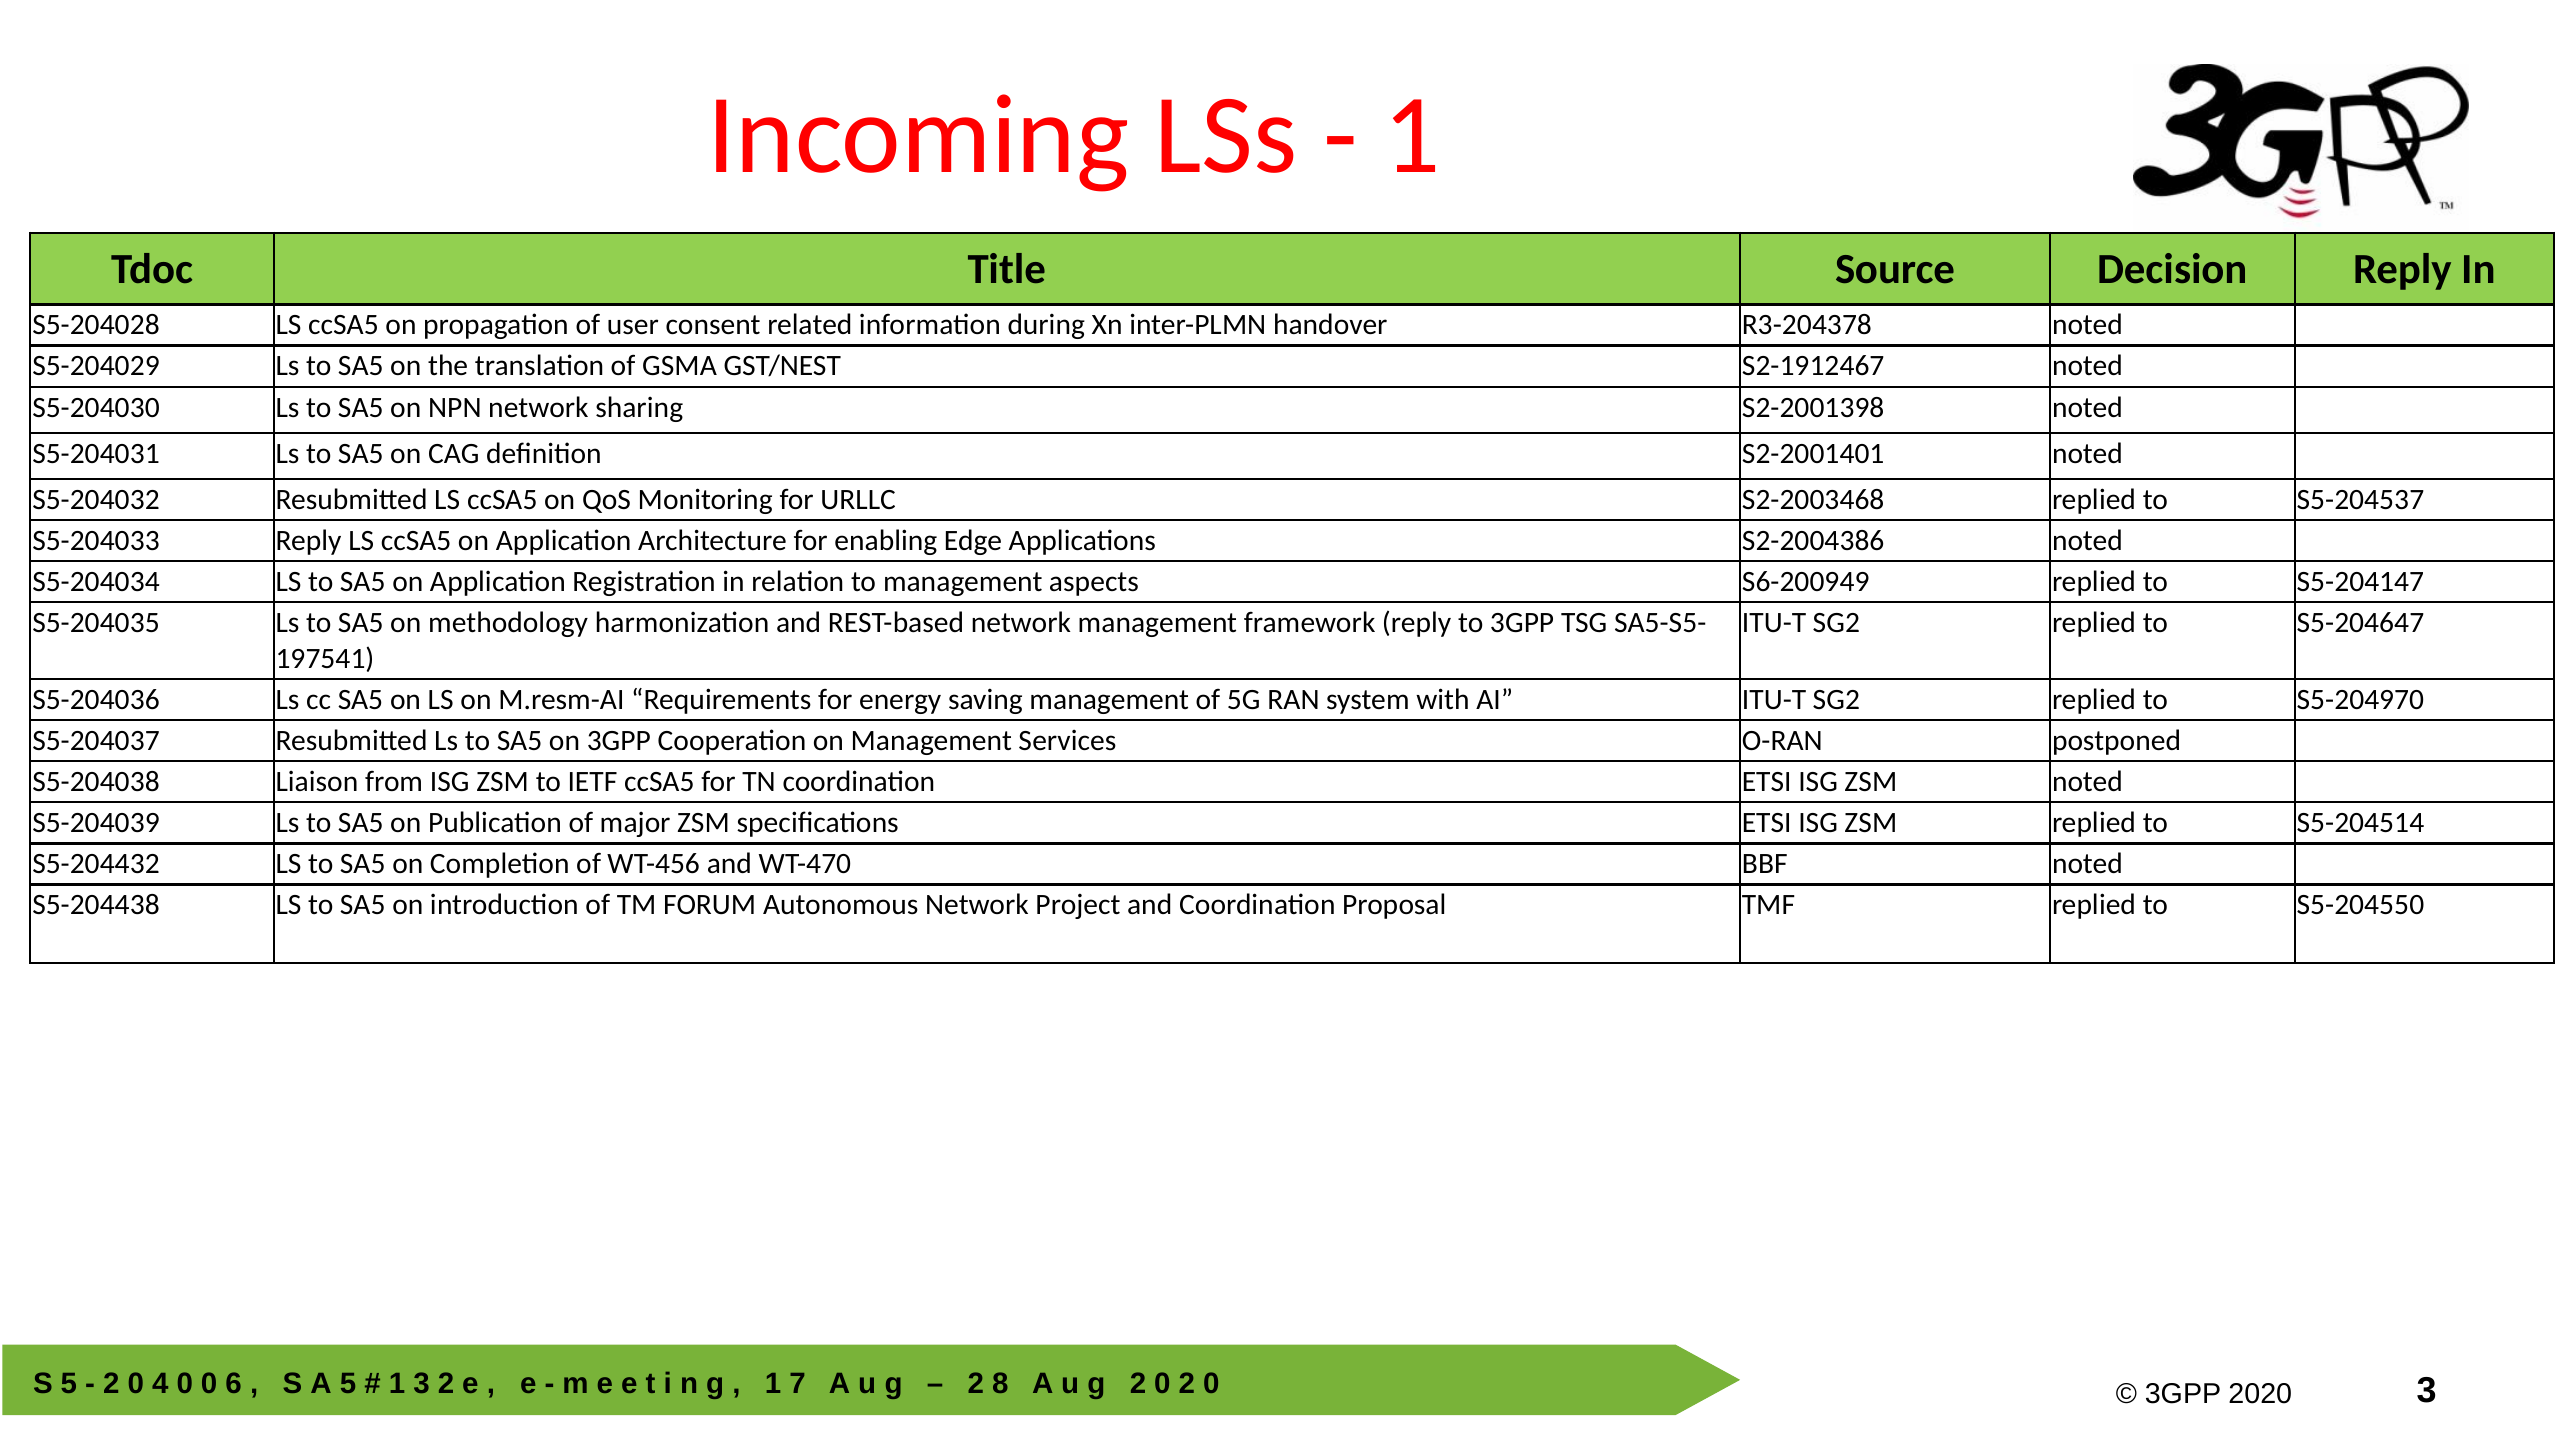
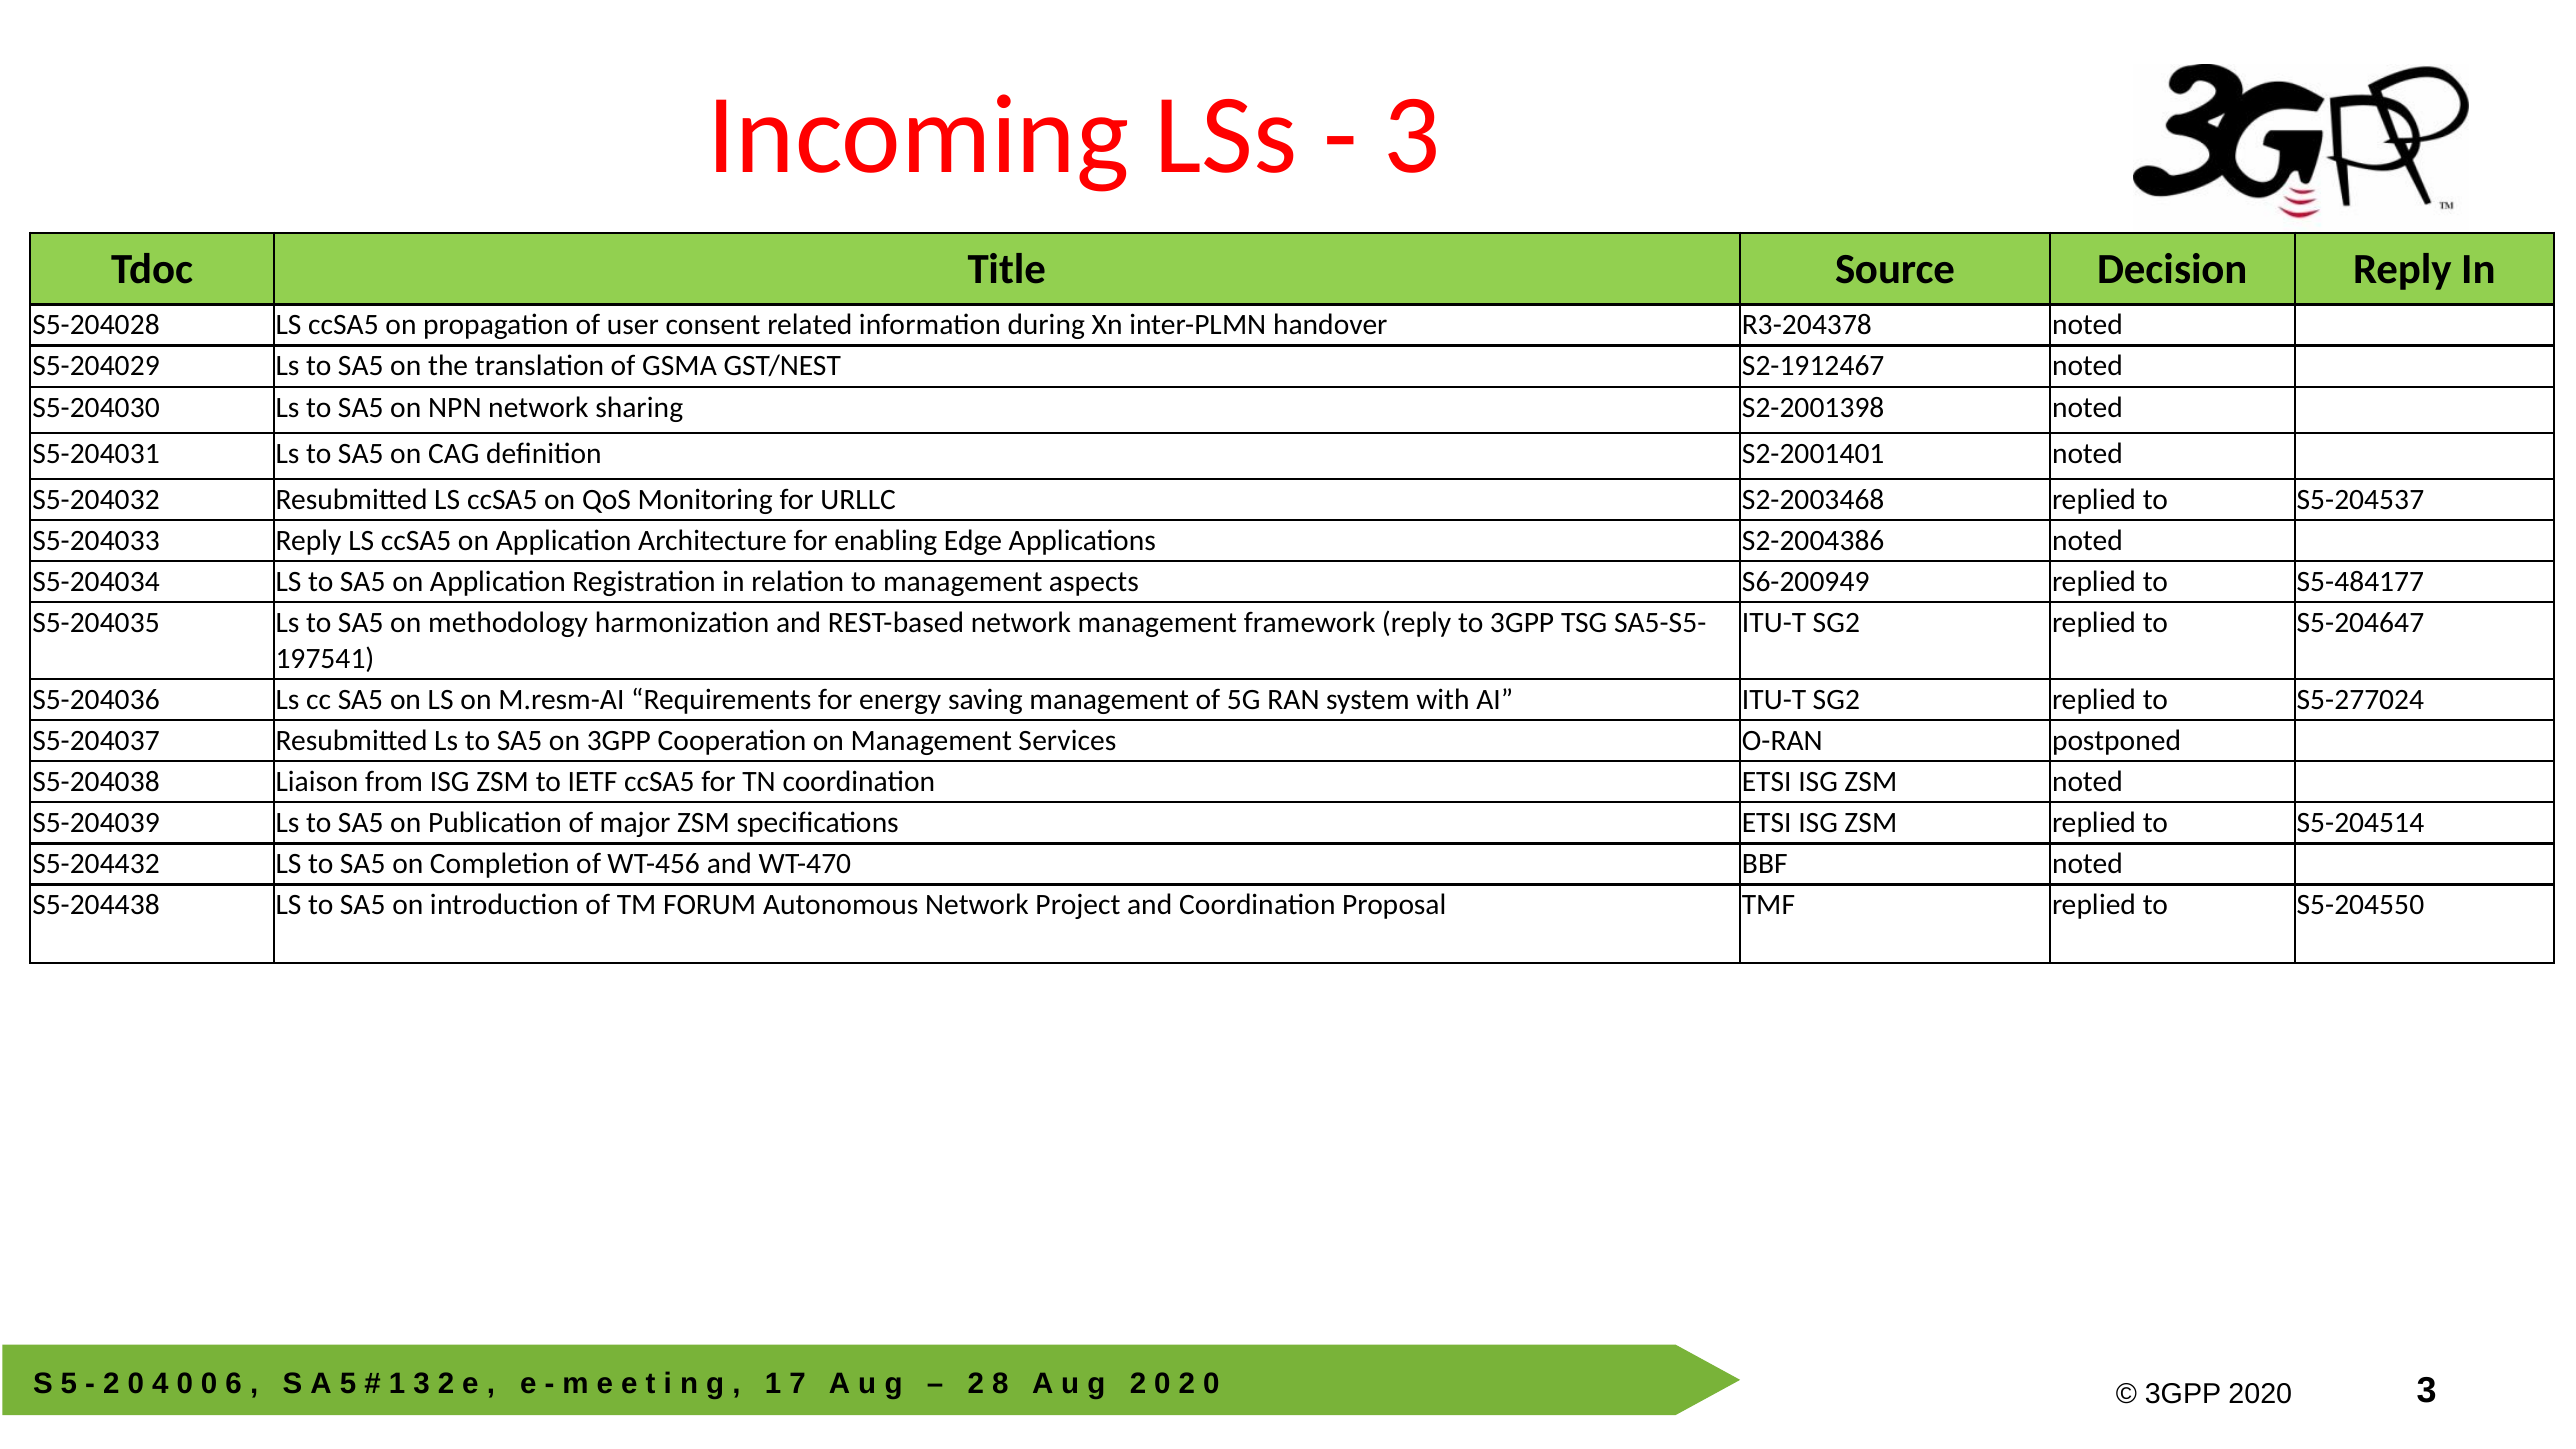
1: 1 -> 3 (1412, 135)
S5-204147: S5-204147 -> S5-484177 (2360, 582)
S5-204970: S5-204970 -> S5-277024 (2360, 700)
